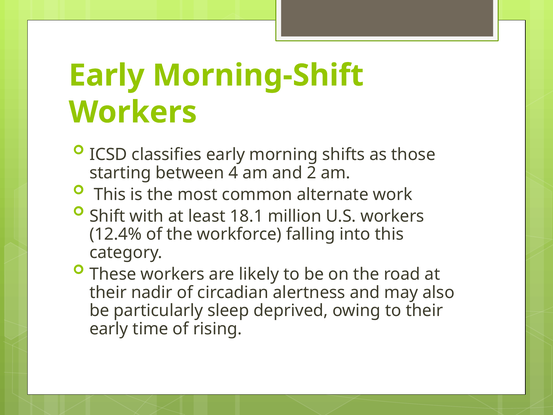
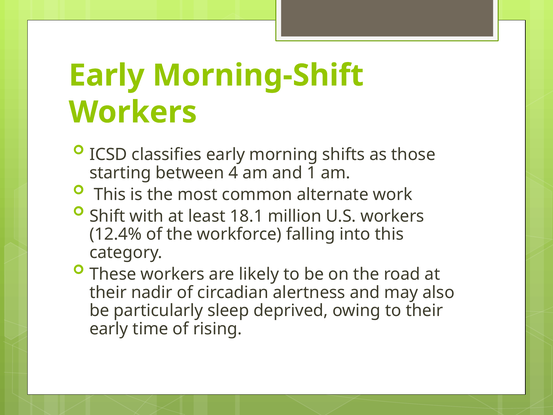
2: 2 -> 1 (312, 173)
